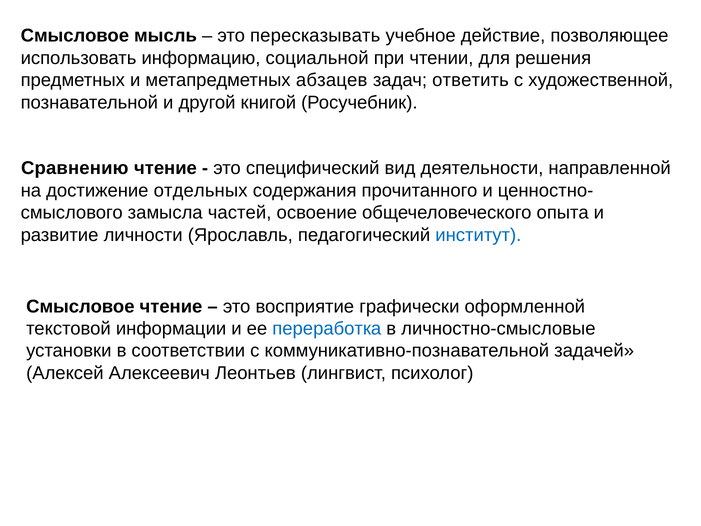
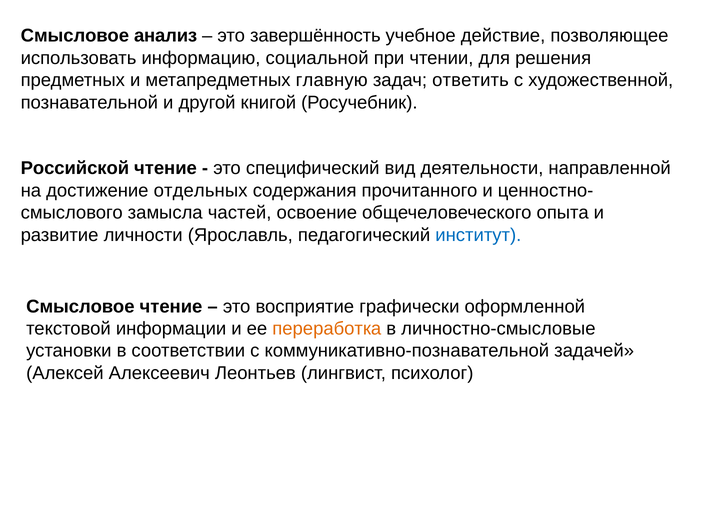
мысль: мысль -> анализ (166, 36)
пересказывать: пересказывать -> завершённость (315, 36)
абзацев: абзацев -> главную (332, 80)
Сравнению: Сравнению -> Российской (75, 168)
переработка colour: blue -> orange (327, 328)
